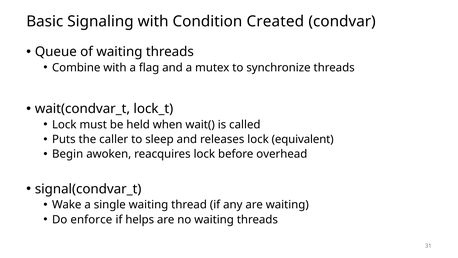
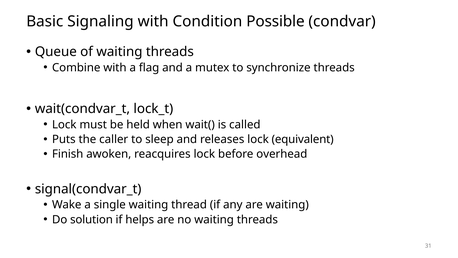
Created: Created -> Possible (275, 21)
Begin: Begin -> Finish (68, 154)
enforce: enforce -> solution (91, 219)
